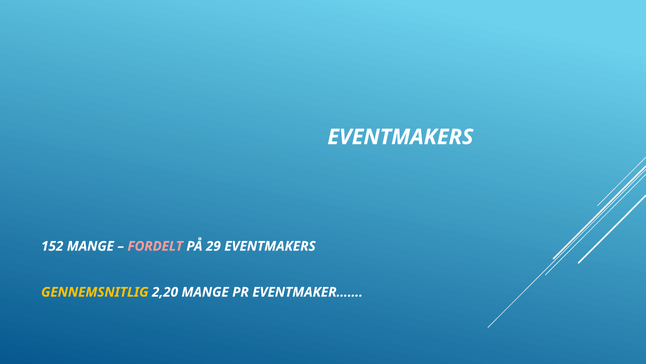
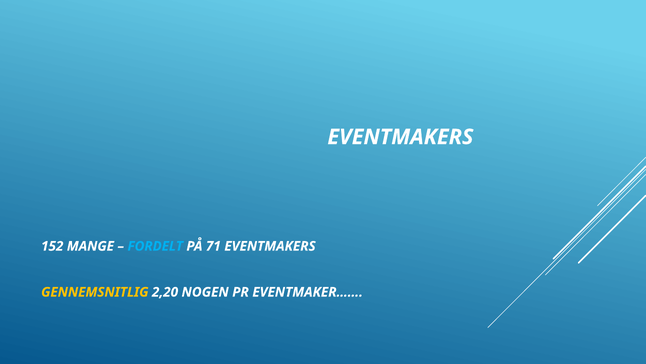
FORDELT colour: pink -> light blue (155, 246)
29: 29 -> 71 (213, 246)
2,20 MANGE: MANGE -> NOGEN (205, 292)
